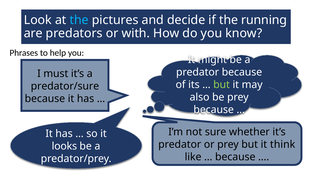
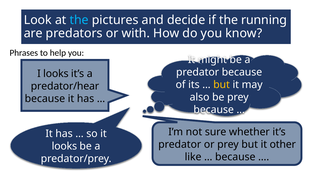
I must: must -> looks (56, 73)
but colour: light green -> yellow (222, 84)
predator/sure: predator/sure -> predator/hear (65, 86)
think: think -> other (283, 144)
